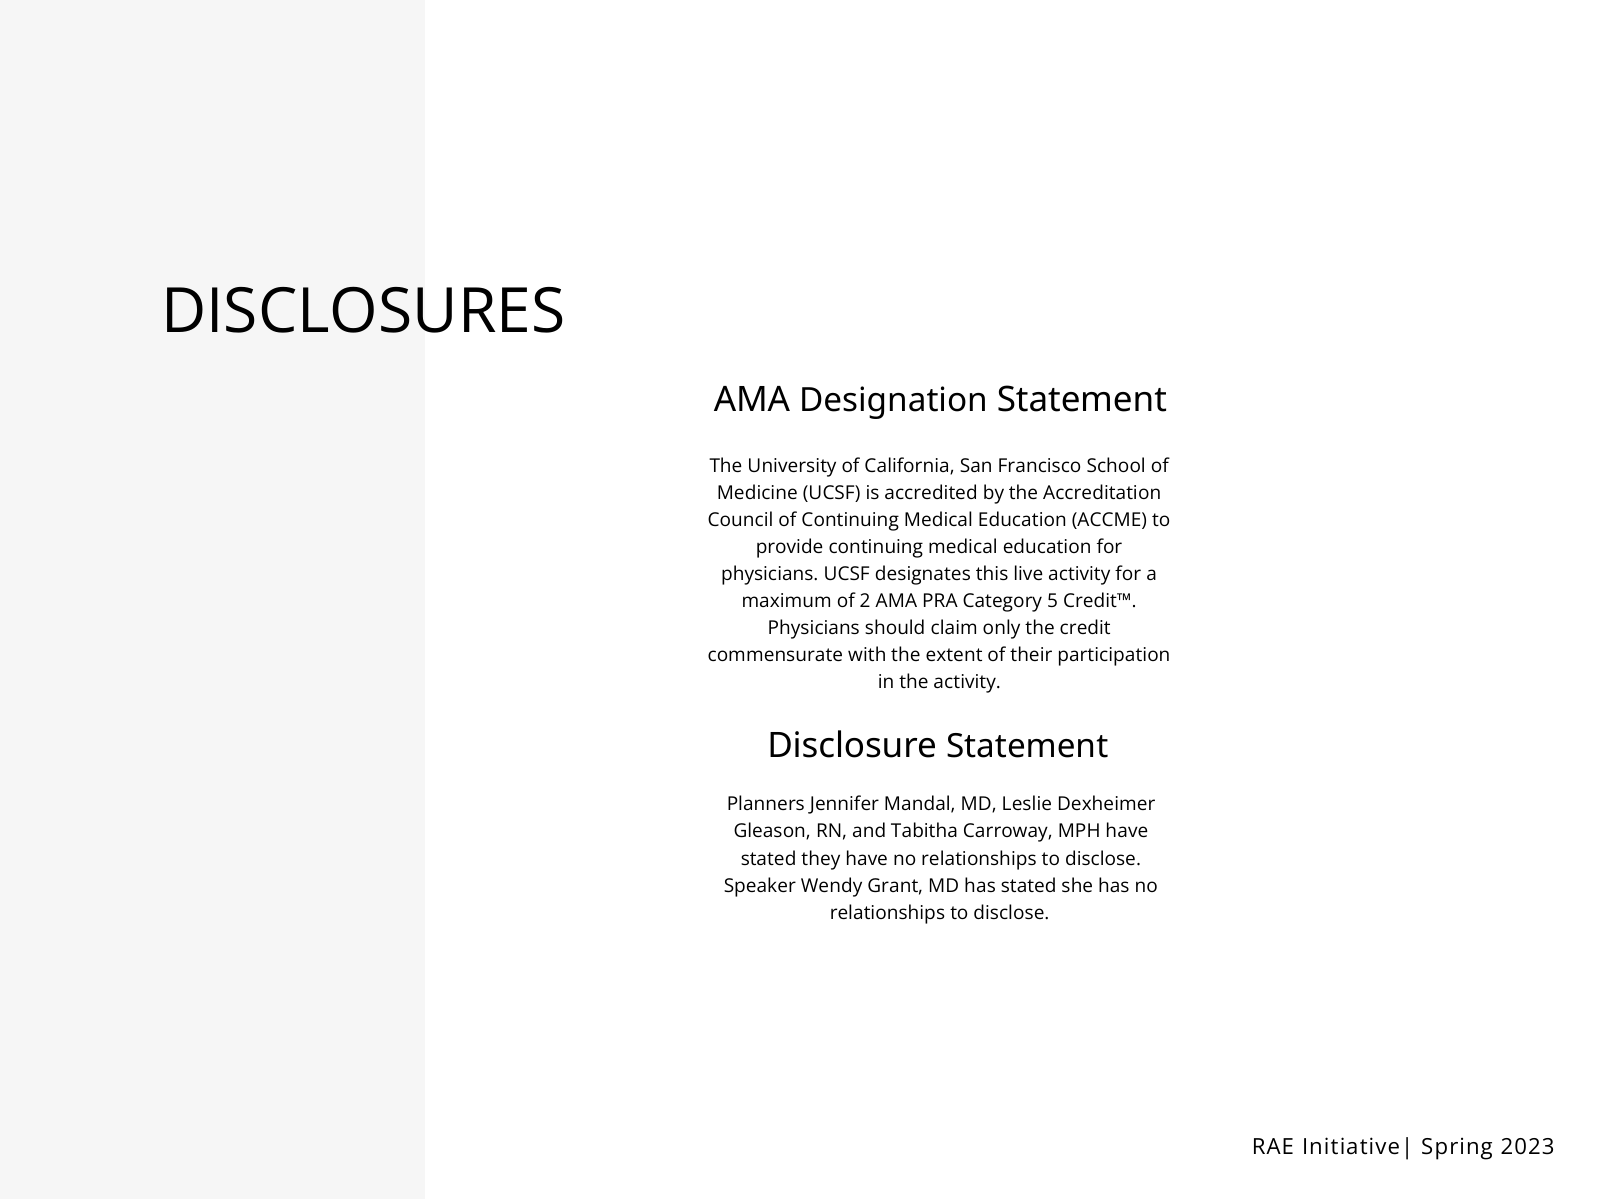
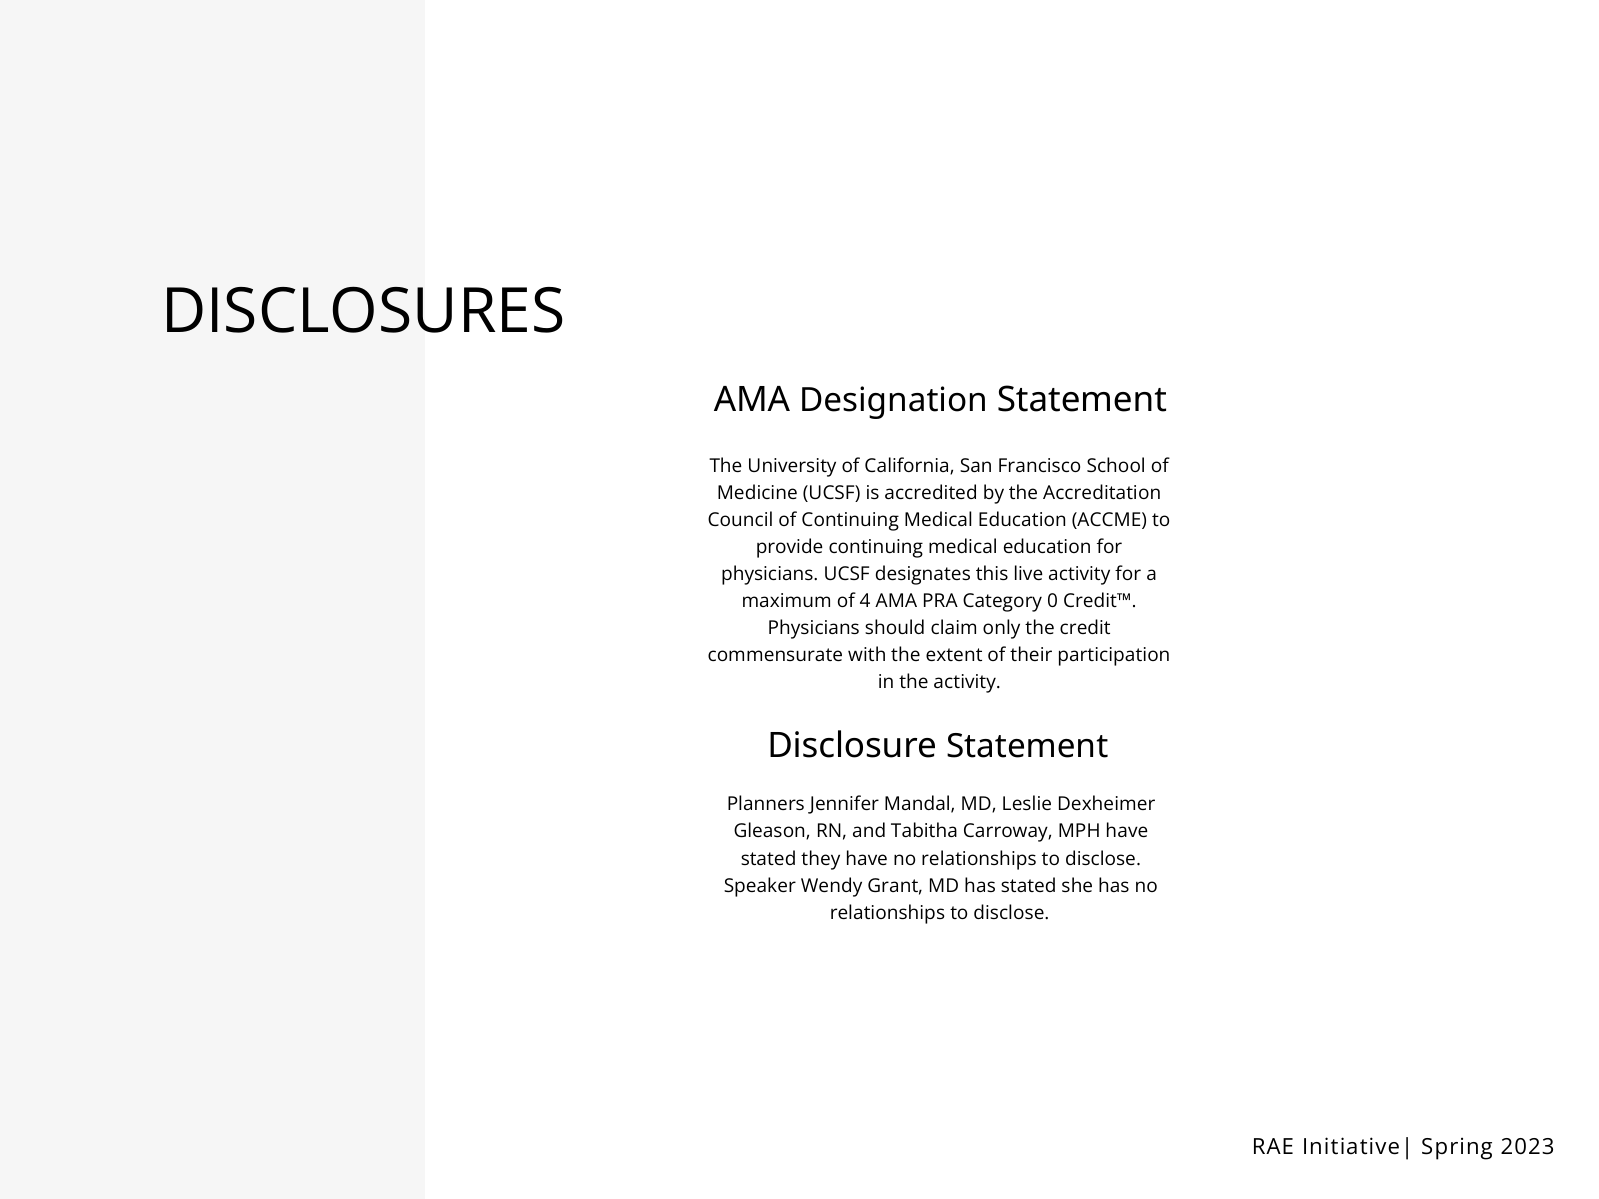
2: 2 -> 4 (865, 601)
5: 5 -> 0 (1053, 601)
